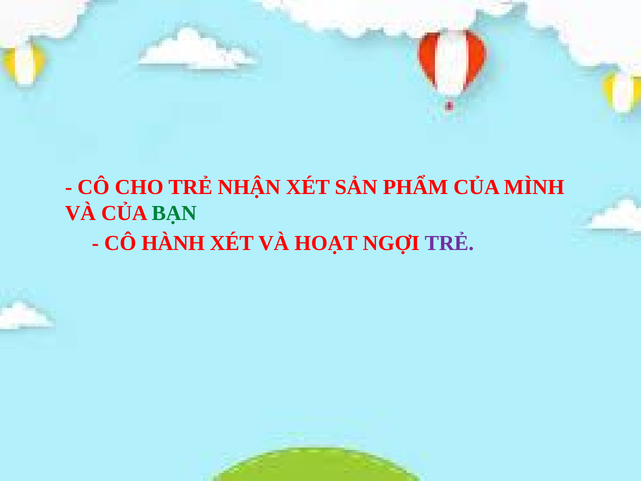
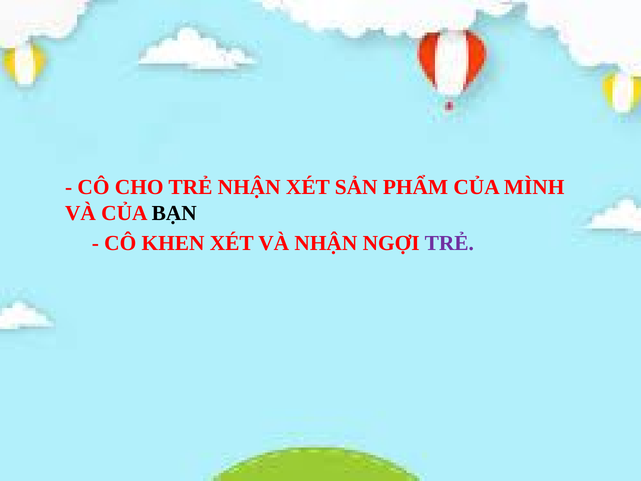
BẠN colour: green -> black (174, 213)
HÀNH: HÀNH -> KHEN (173, 243)
VÀ HOẠT: HOẠT -> NHẬN (326, 243)
